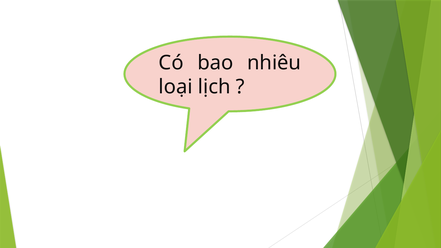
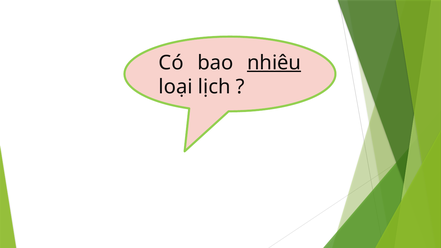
nhiêu underline: none -> present (274, 63)
